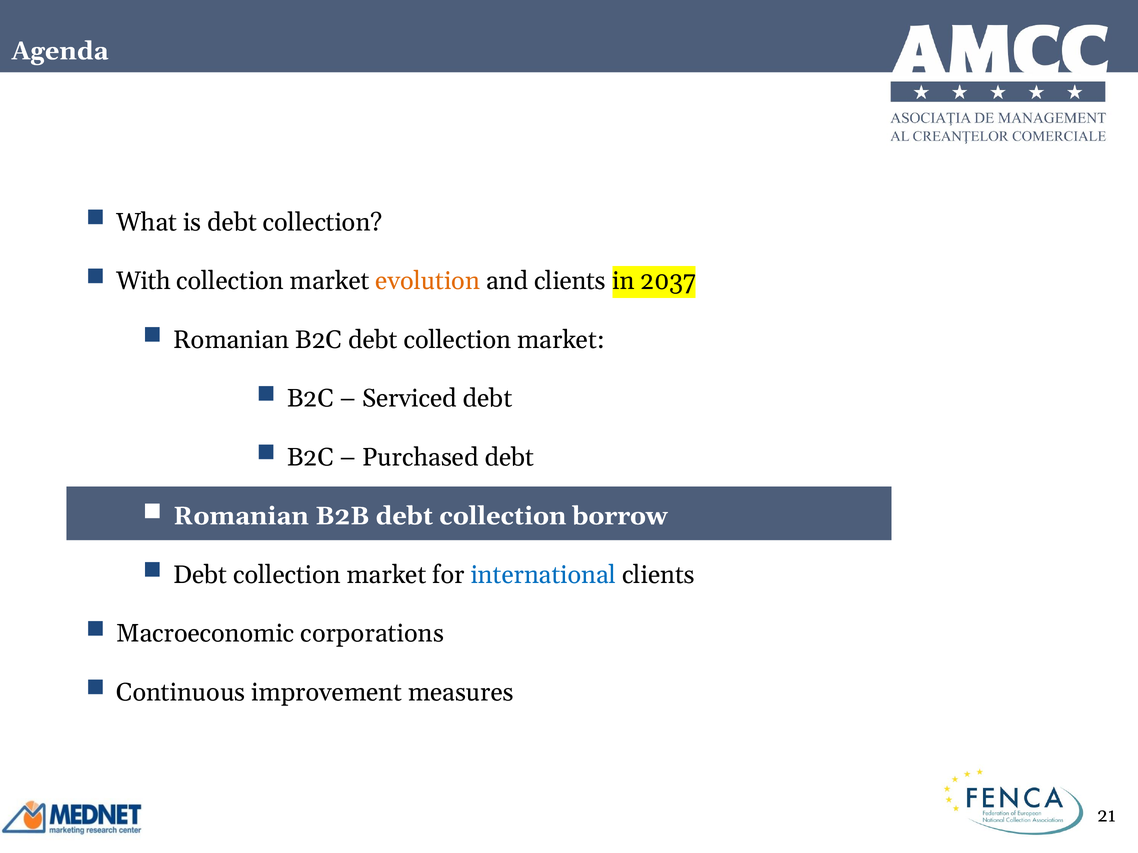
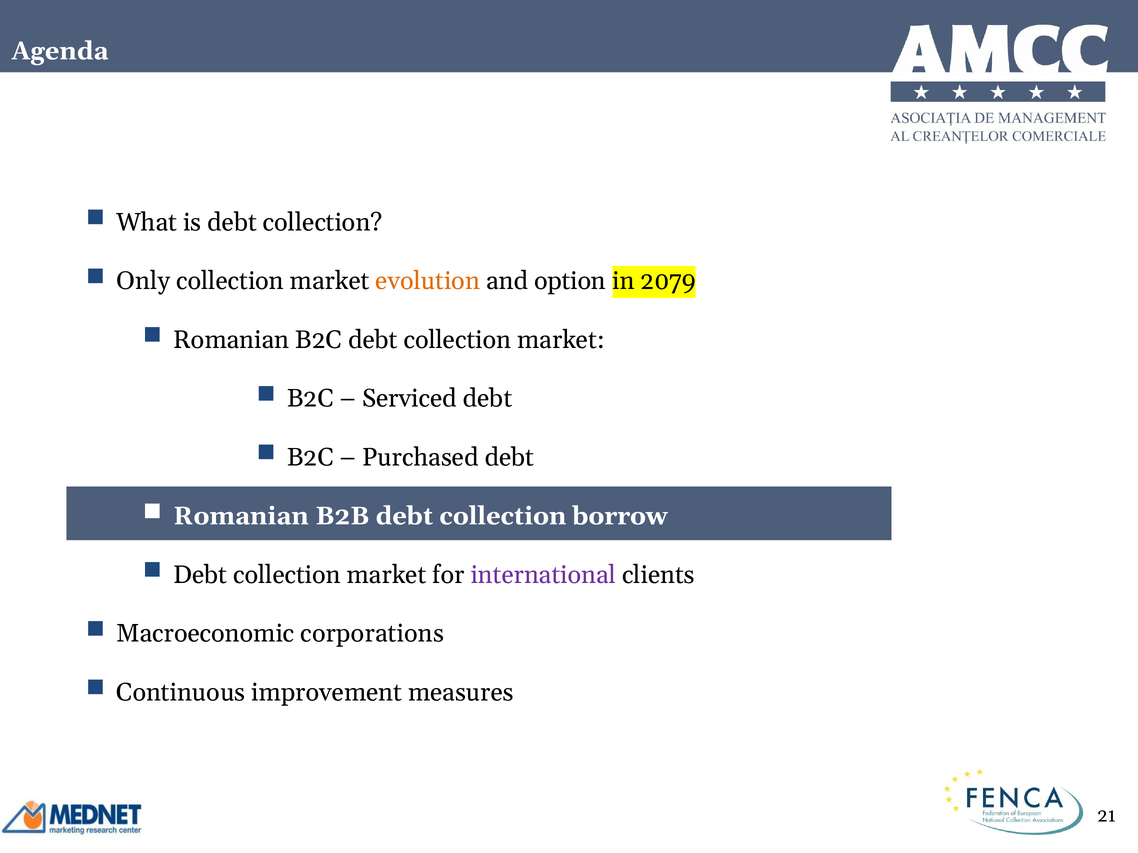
With: With -> Only (143, 281)
and clients: clients -> option (570, 281)
2037: 2037 -> 2079 (668, 281)
international colour: blue -> purple (543, 575)
